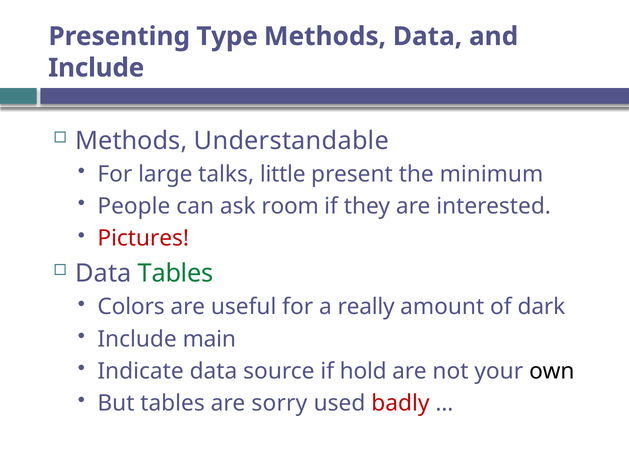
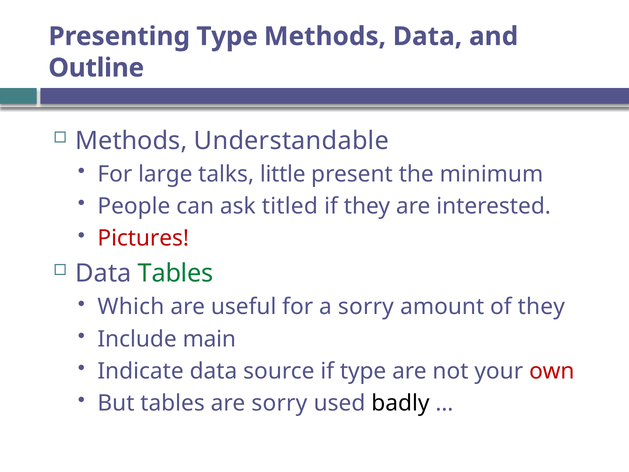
Include: Include -> Outline (96, 68)
room: room -> titled (290, 206)
Colors: Colors -> Which (131, 307)
a really: really -> sorry (366, 307)
of dark: dark -> they (541, 307)
if hold: hold -> type (363, 371)
own colour: black -> red (552, 371)
badly colour: red -> black (400, 403)
